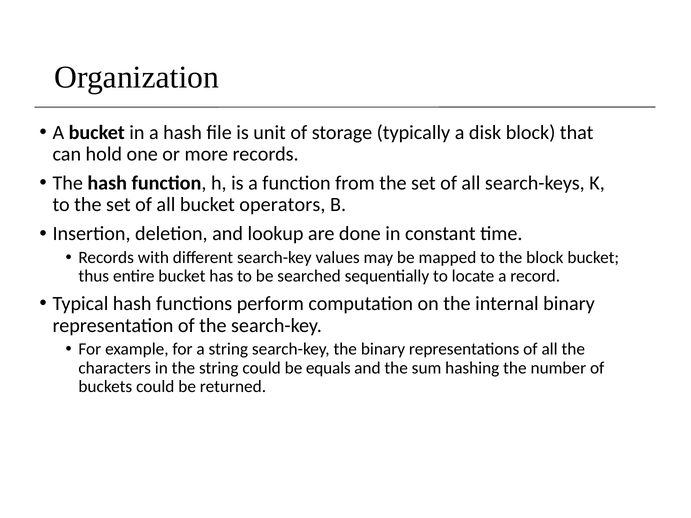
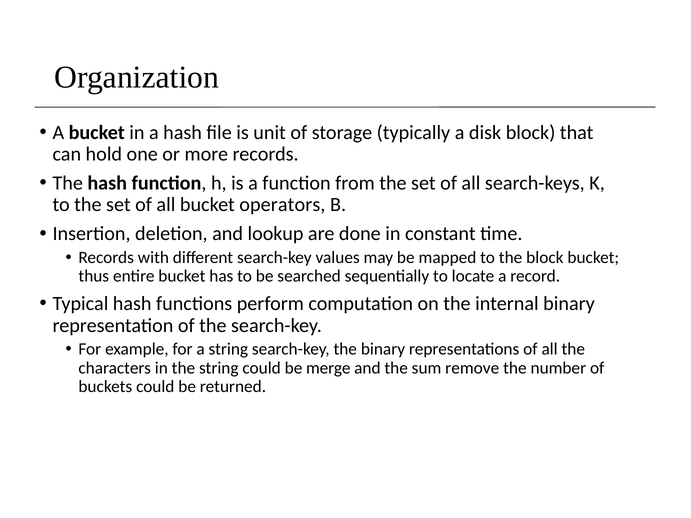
equals: equals -> merge (328, 368)
hashing: hashing -> remove (472, 368)
